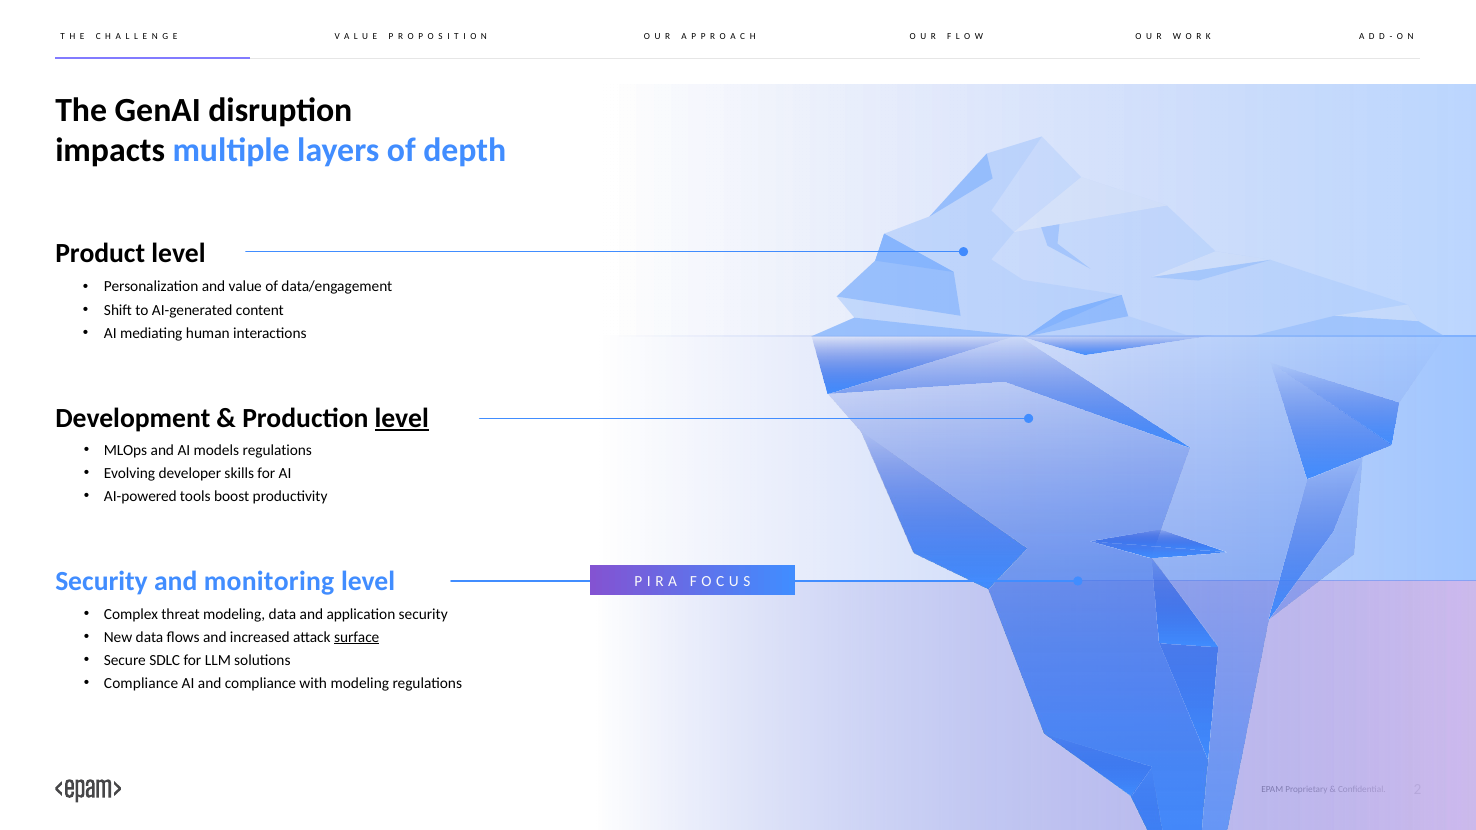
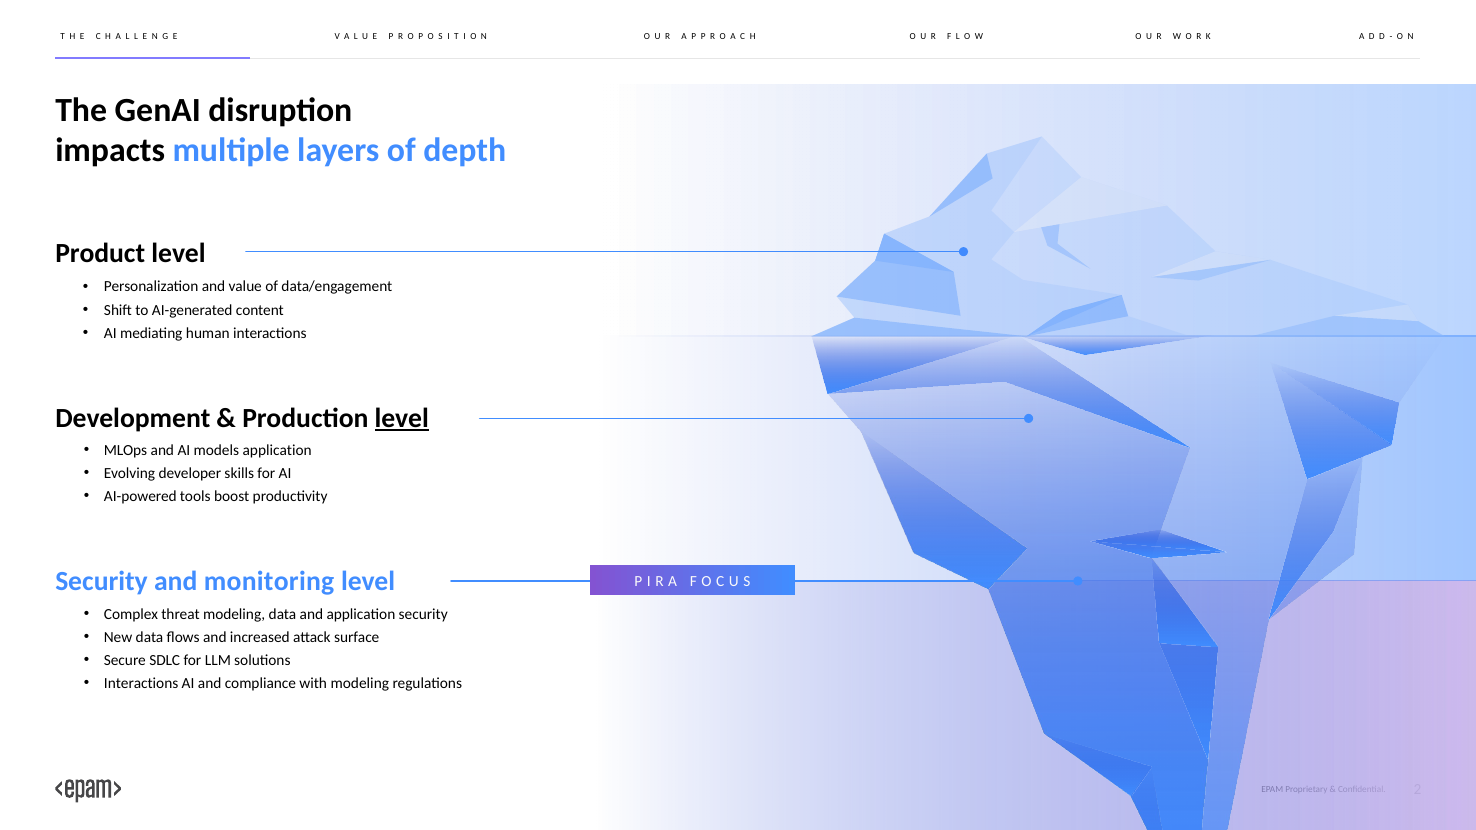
models regulations: regulations -> application (277, 451)
surface underline: present -> none (357, 637)
Compliance: Compliance -> Interactions (141, 684)
